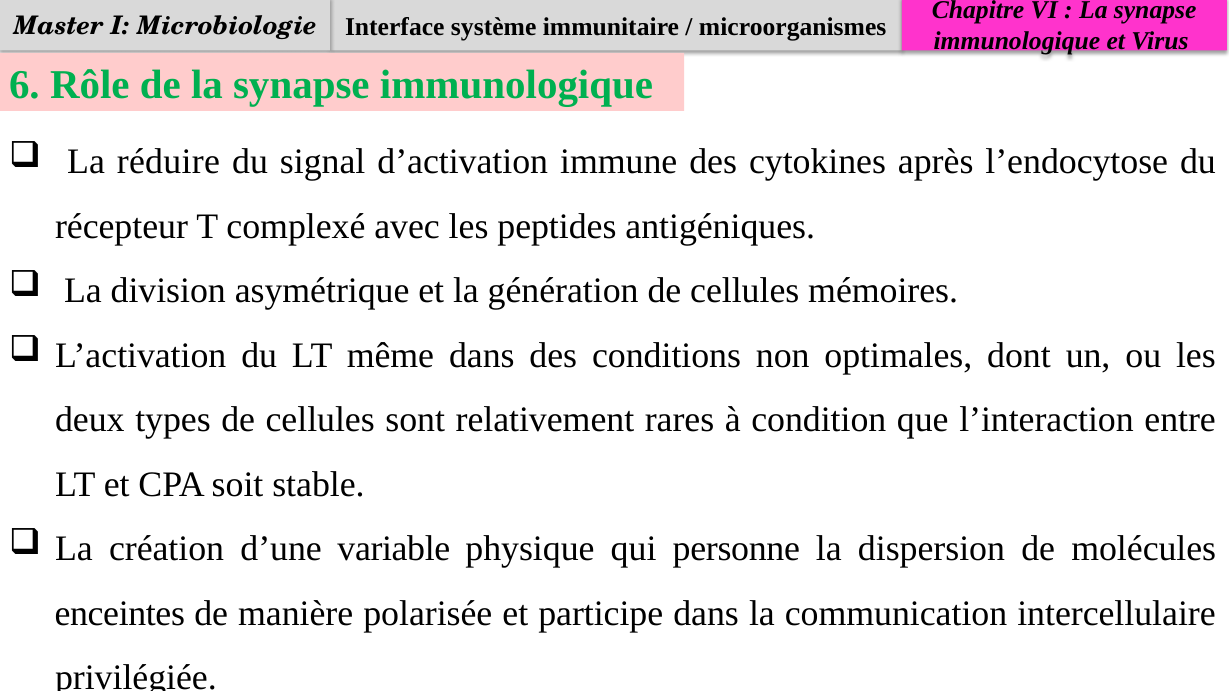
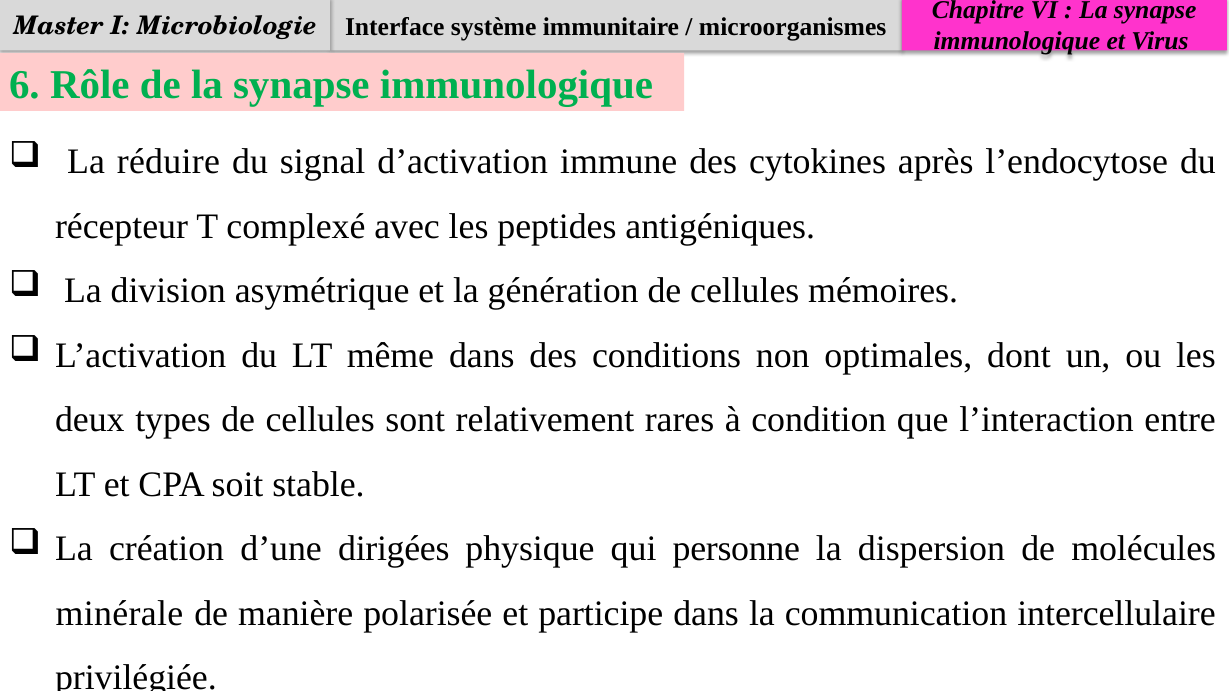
variable: variable -> dirigées (394, 549)
enceintes: enceintes -> minérale (119, 614)
